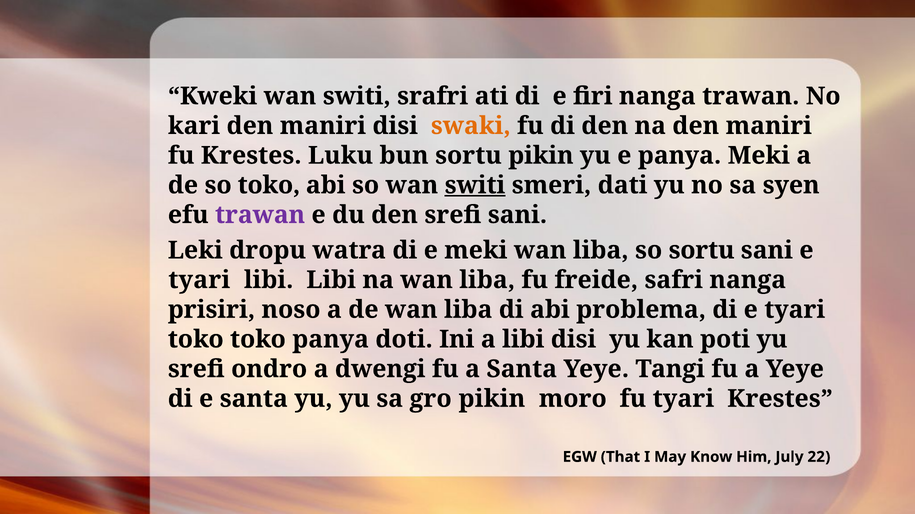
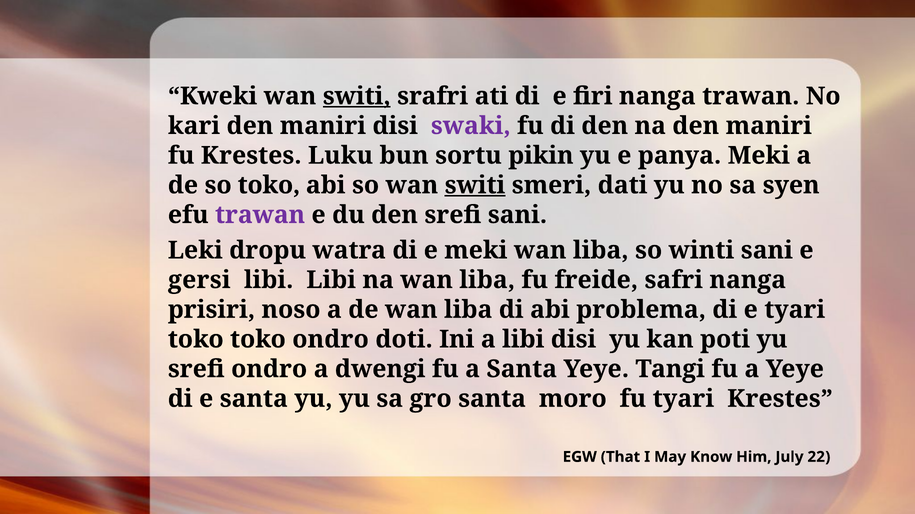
switi underline: none -> present (357, 96)
swaki colour: orange -> purple (471, 126)
so sortu: sortu -> winti (701, 251)
tyari: tyari -> gersi (199, 280)
toko panya: panya -> ondro (331, 340)
gro pikin: pikin -> santa (492, 399)
